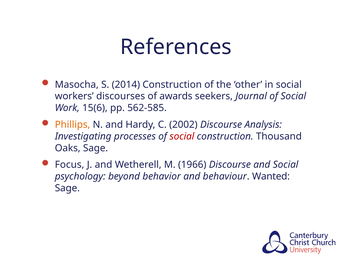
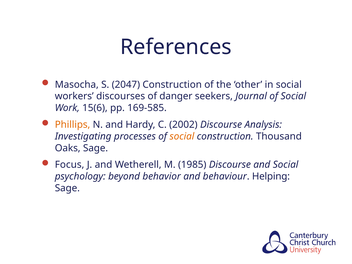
2014: 2014 -> 2047 (126, 85)
awards: awards -> danger (176, 96)
562-585: 562-585 -> 169-585 (147, 108)
social colour: red -> orange (182, 136)
1966: 1966 -> 1985 (192, 165)
Wanted: Wanted -> Helping (271, 176)
